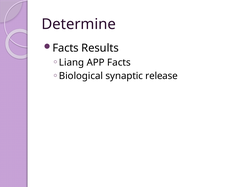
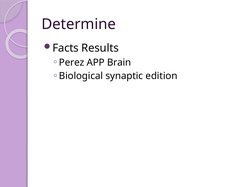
Liang: Liang -> Perez (72, 62)
APP Facts: Facts -> Brain (119, 62)
release: release -> edition (161, 76)
